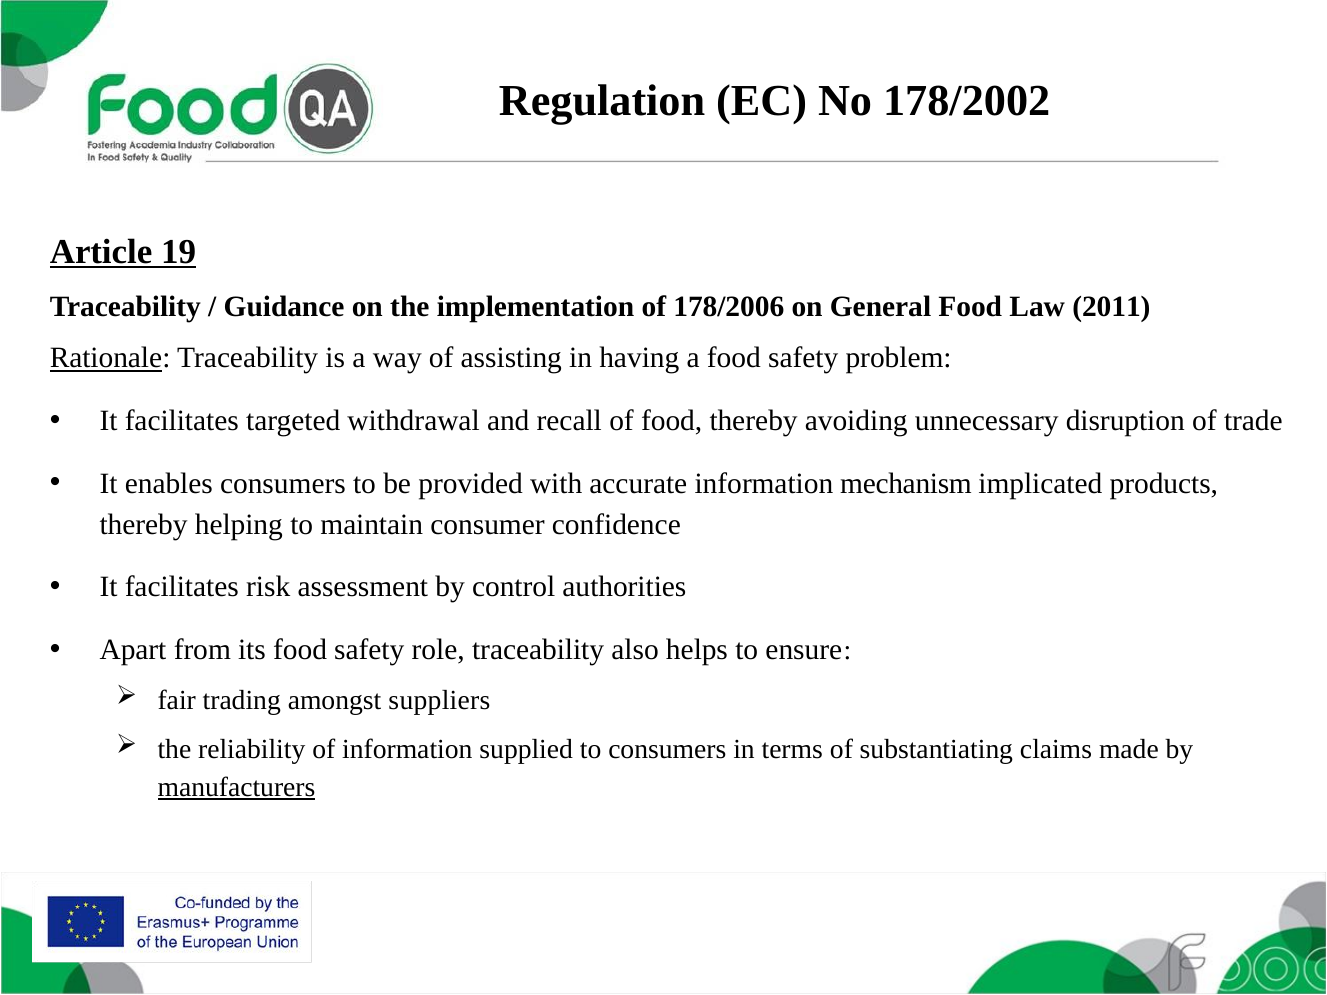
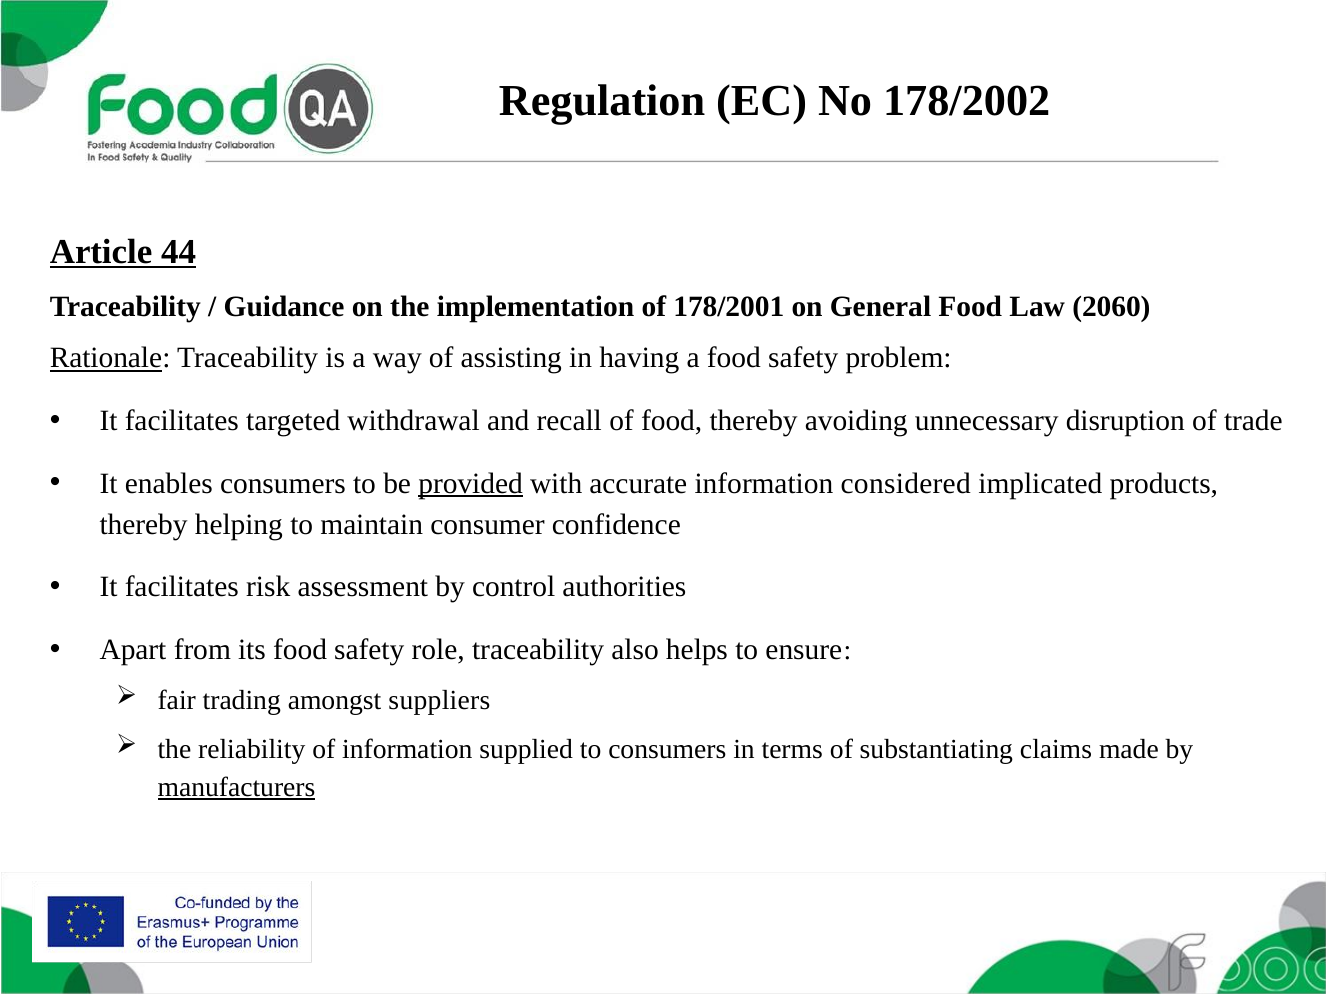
19: 19 -> 44 (179, 252)
178/2006: 178/2006 -> 178/2001 (729, 306)
2011: 2011 -> 2060 (1111, 306)
provided underline: none -> present (471, 484)
mechanism: mechanism -> considered (906, 484)
